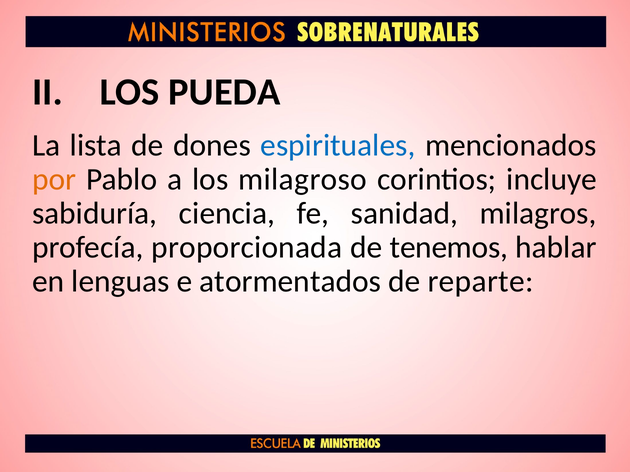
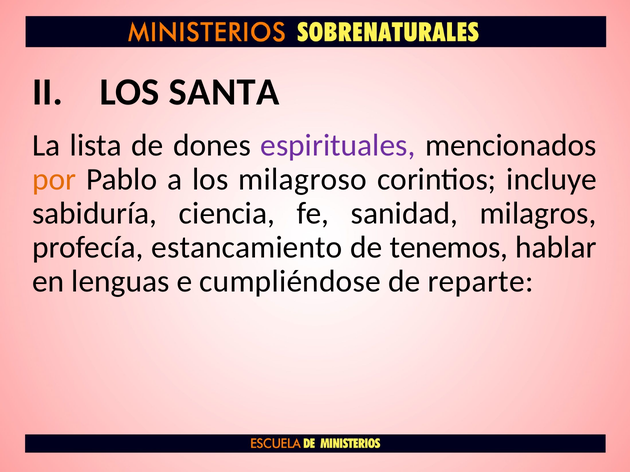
PUEDA: PUEDA -> SANTA (224, 92)
espirituales colour: blue -> purple (338, 146)
proporcionada: proporcionada -> estancamiento (247, 248)
atormentados: atormentados -> cumpliéndose (290, 282)
